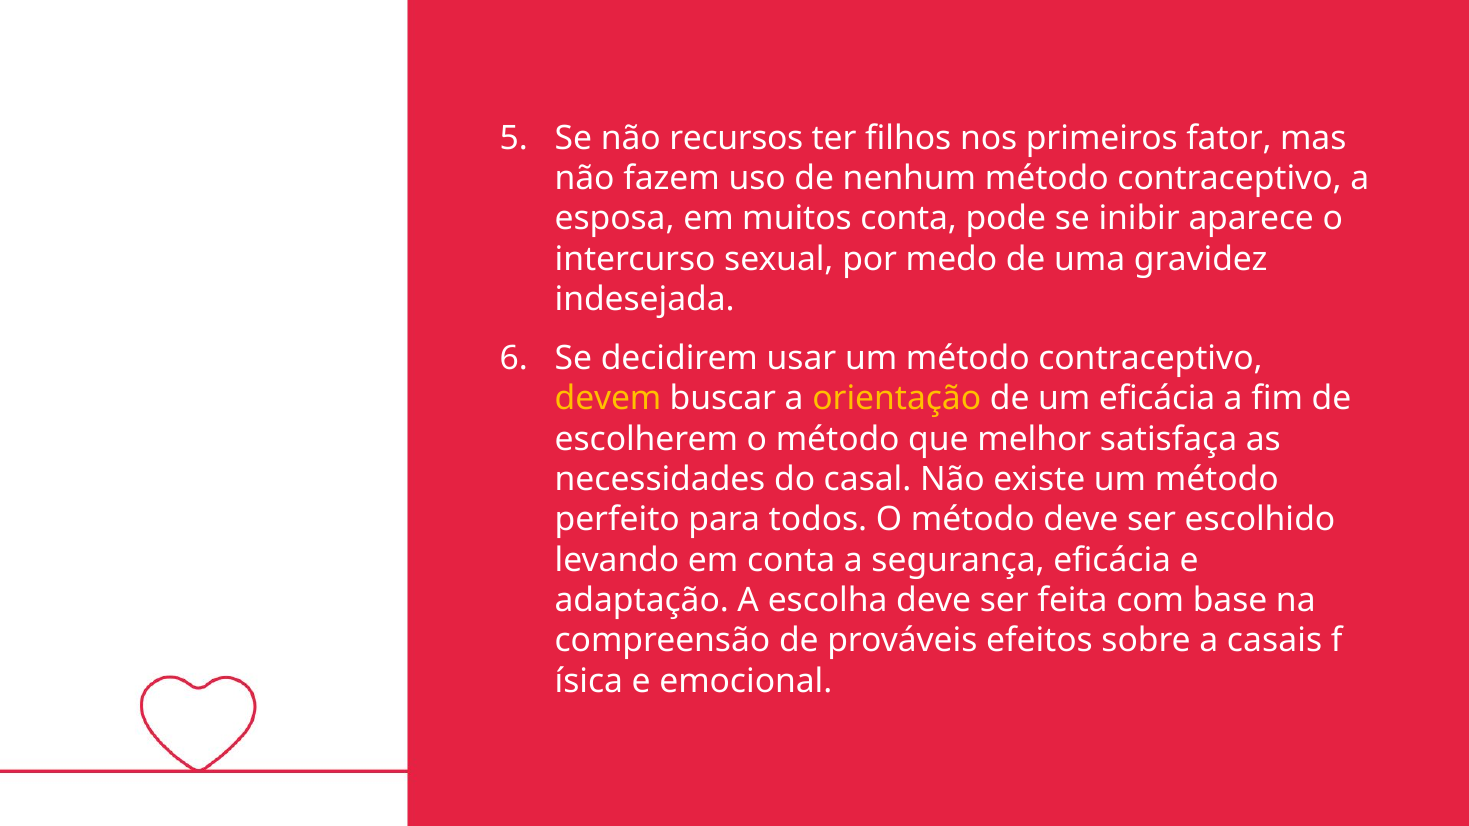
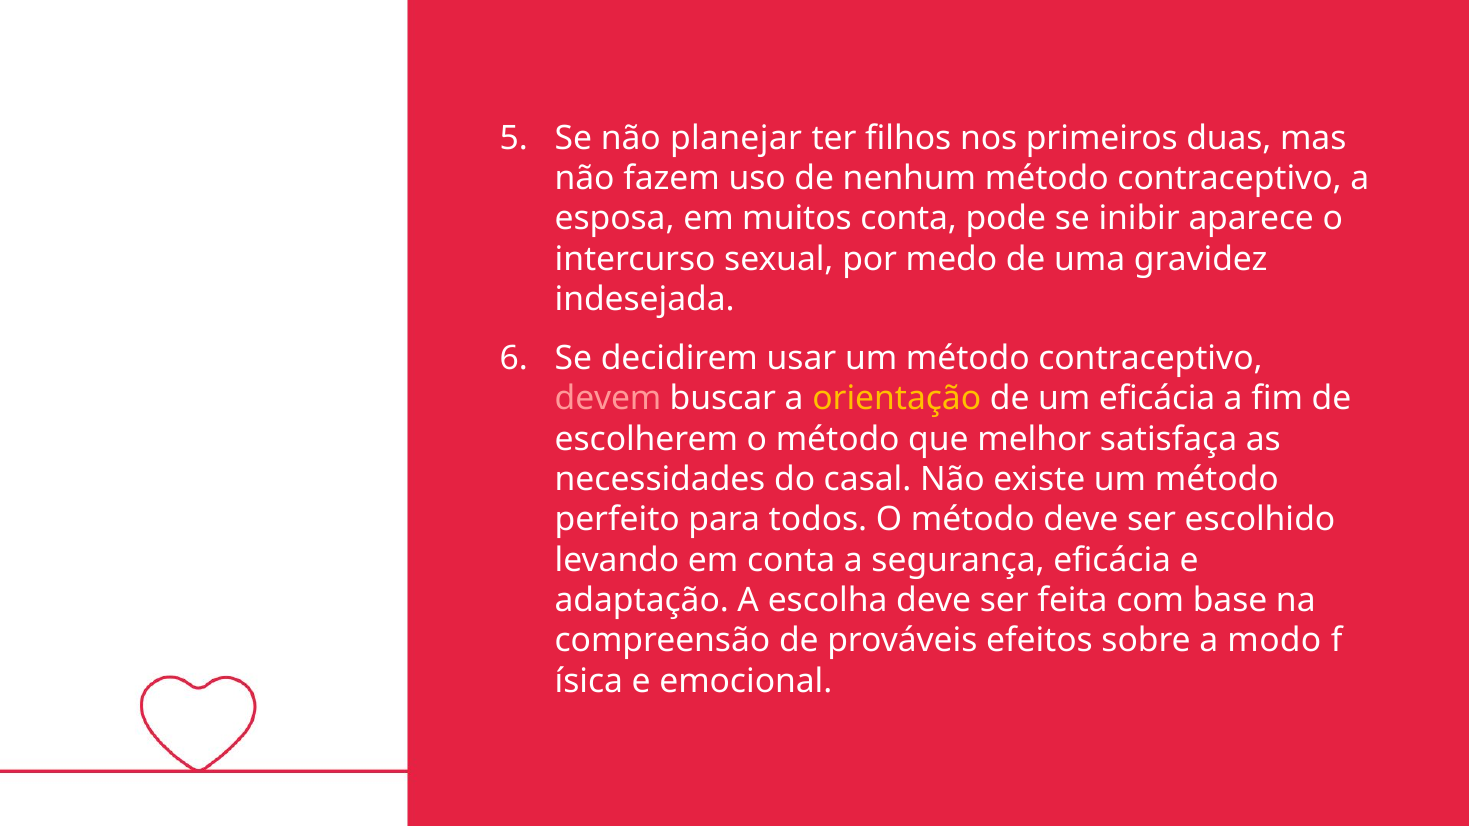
recursos: recursos -> planejar (736, 138)
fator: fator -> duas (1229, 138)
devem colour: yellow -> pink (608, 399)
casais: casais -> modo (1274, 641)
